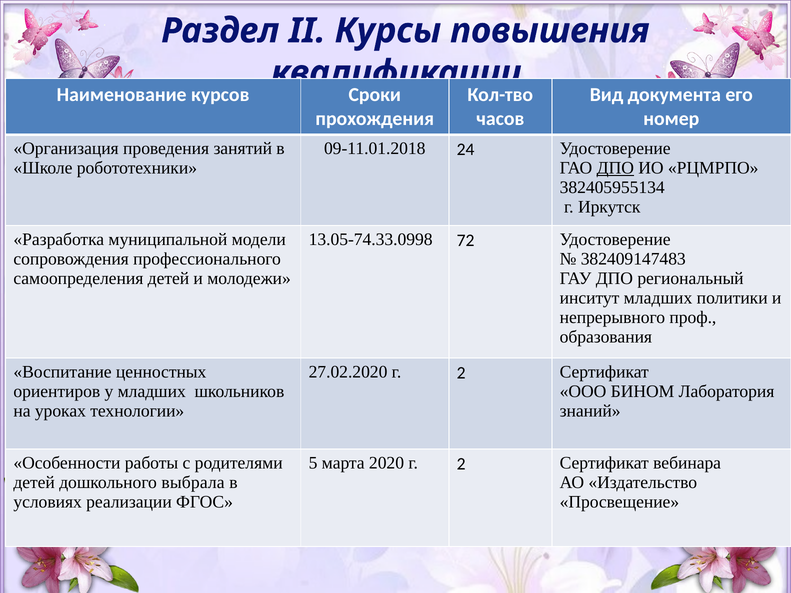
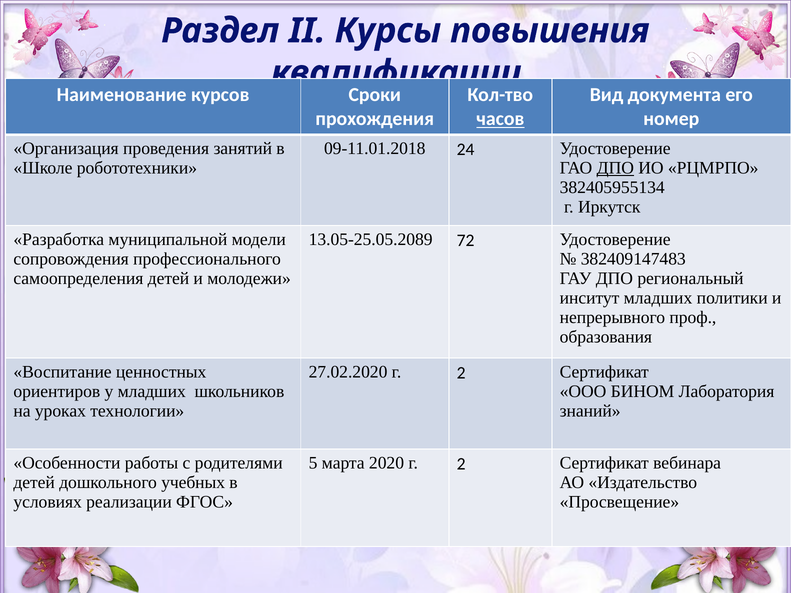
часов underline: none -> present (500, 119)
13.05-74.33.0998: 13.05-74.33.0998 -> 13.05-25.05.2089 (371, 240)
выбрала: выбрала -> учебных (193, 483)
